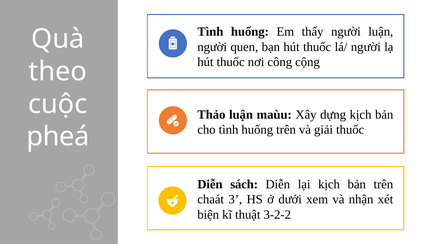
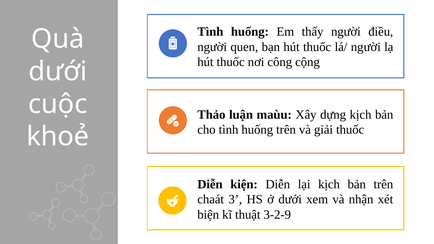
người luận: luận -> điều (381, 32)
theo: theo -> dưới (58, 72)
pheá: pheá -> khoẻ (58, 137)
sách: sách -> kiện (244, 184)
3-2-2: 3-2-2 -> 3-2-9 (277, 215)
